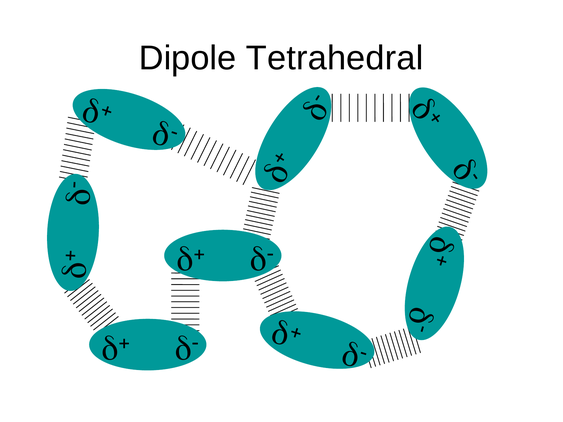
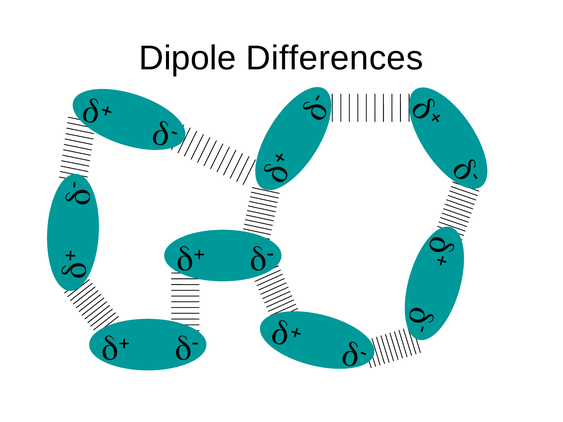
Tetrahedral: Tetrahedral -> Differences (335, 58)
